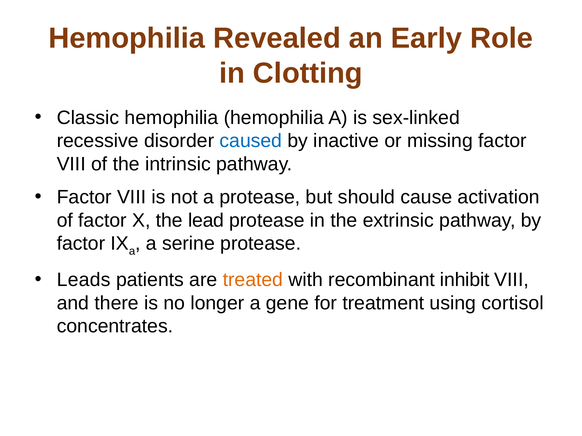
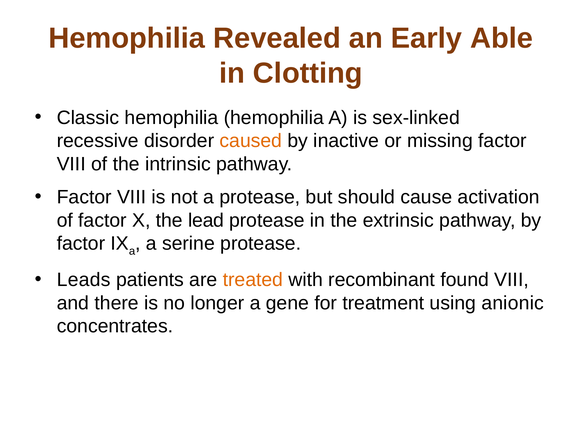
Role: Role -> Able (502, 38)
caused colour: blue -> orange (251, 141)
inhibit: inhibit -> found (465, 280)
cortisol: cortisol -> anionic (513, 303)
